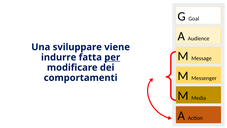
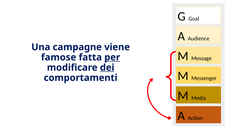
sviluppare: sviluppare -> campagne (77, 47)
indurre: indurre -> famose (59, 57)
dei underline: none -> present (107, 67)
